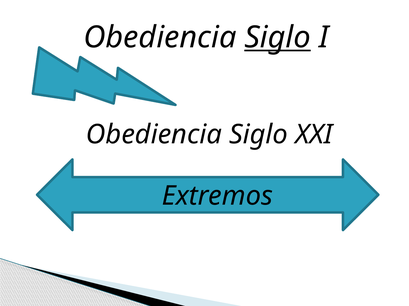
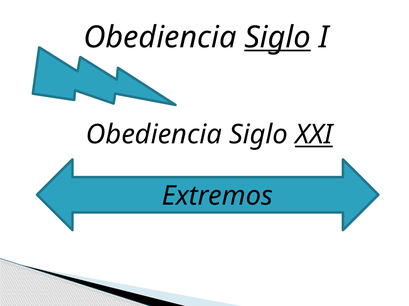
XXI underline: none -> present (314, 135)
